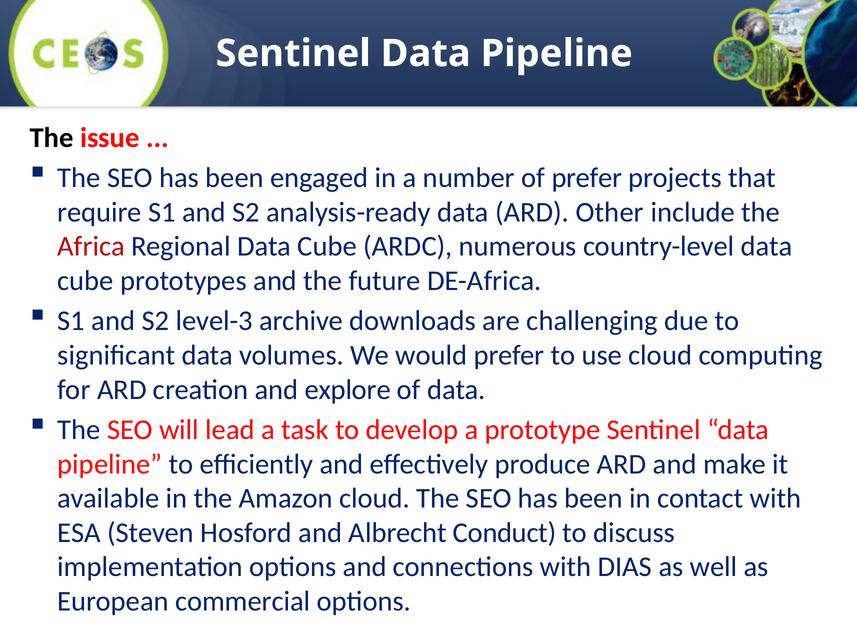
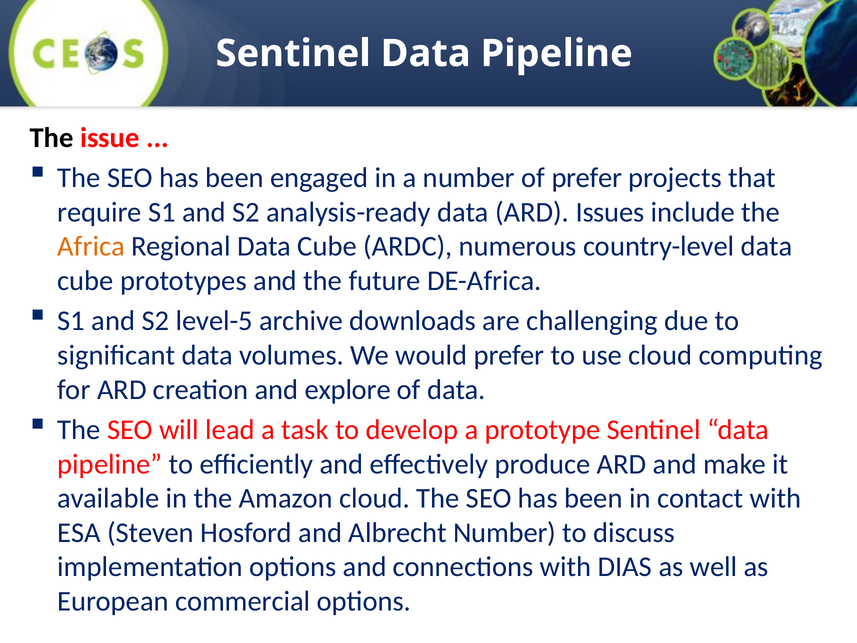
Other: Other -> Issues (610, 212)
Africa colour: red -> orange (91, 246)
level-3: level-3 -> level-5 (214, 321)
Albrecht Conduct: Conduct -> Number (505, 533)
